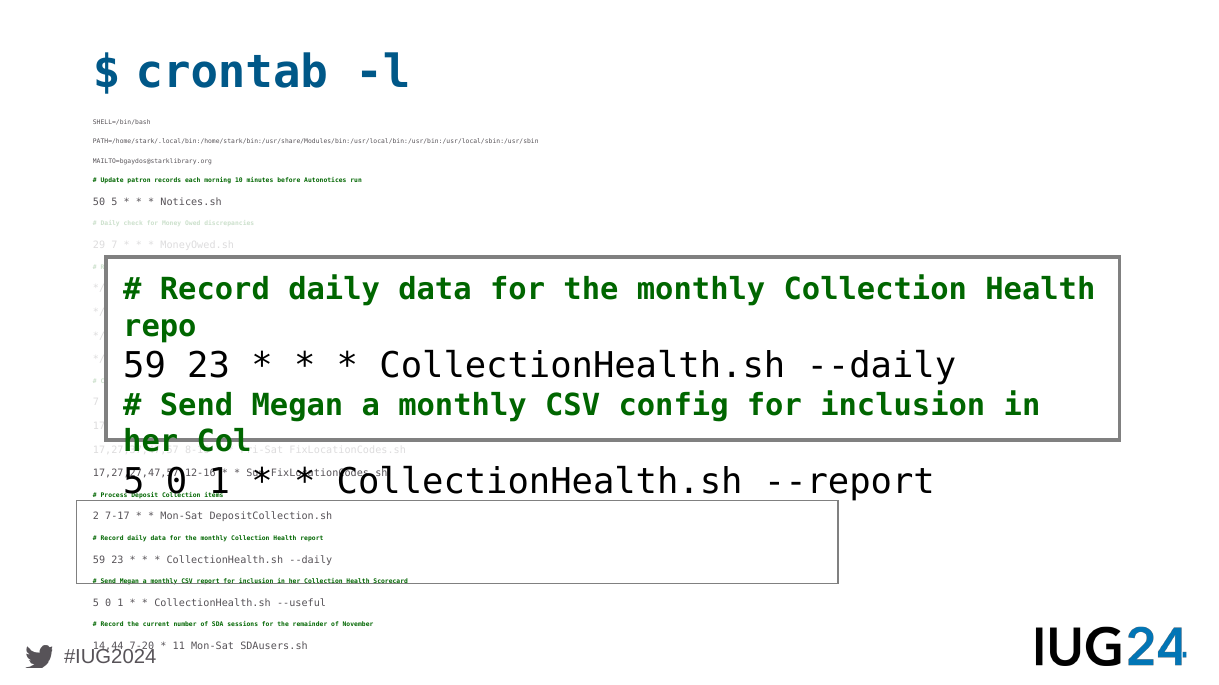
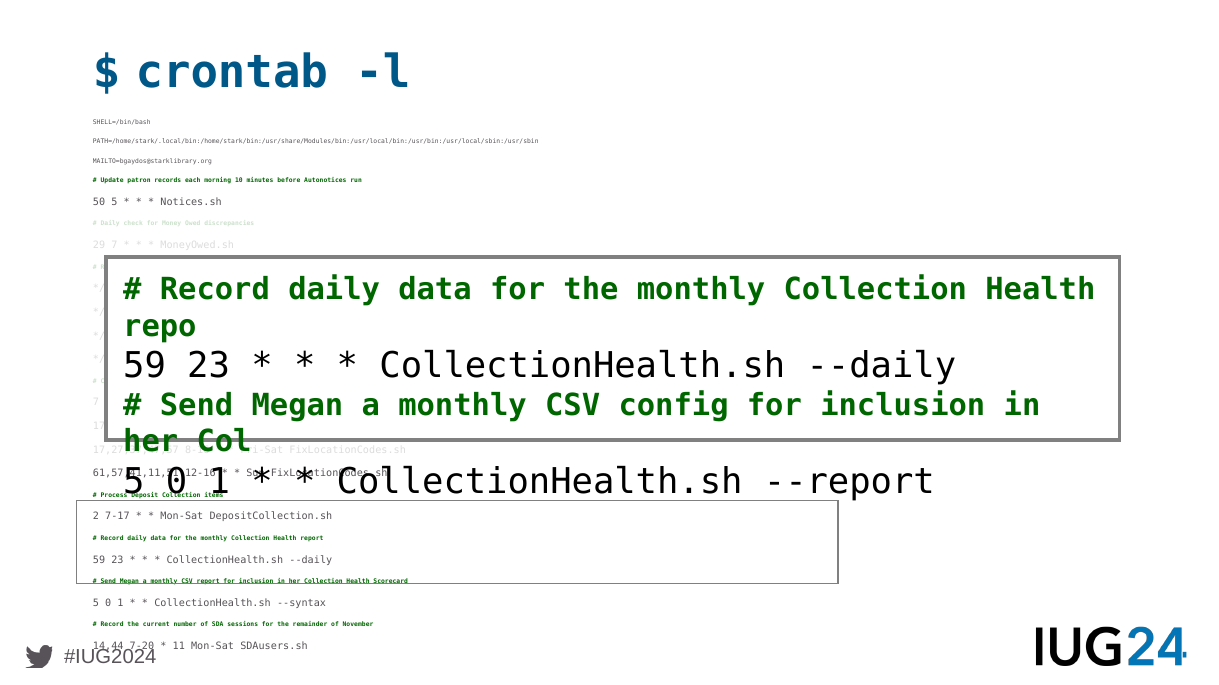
17,27,27,47,57: 17,27,27,47,57 -> 61,57,41,11,51 (136, 474)
--useful: --useful -> --syntax (302, 603)
